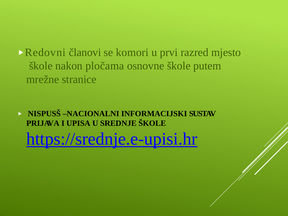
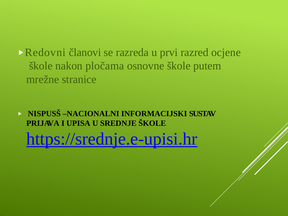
komori: komori -> razreda (132, 52)
mjesto: mjesto -> ocjene (226, 52)
